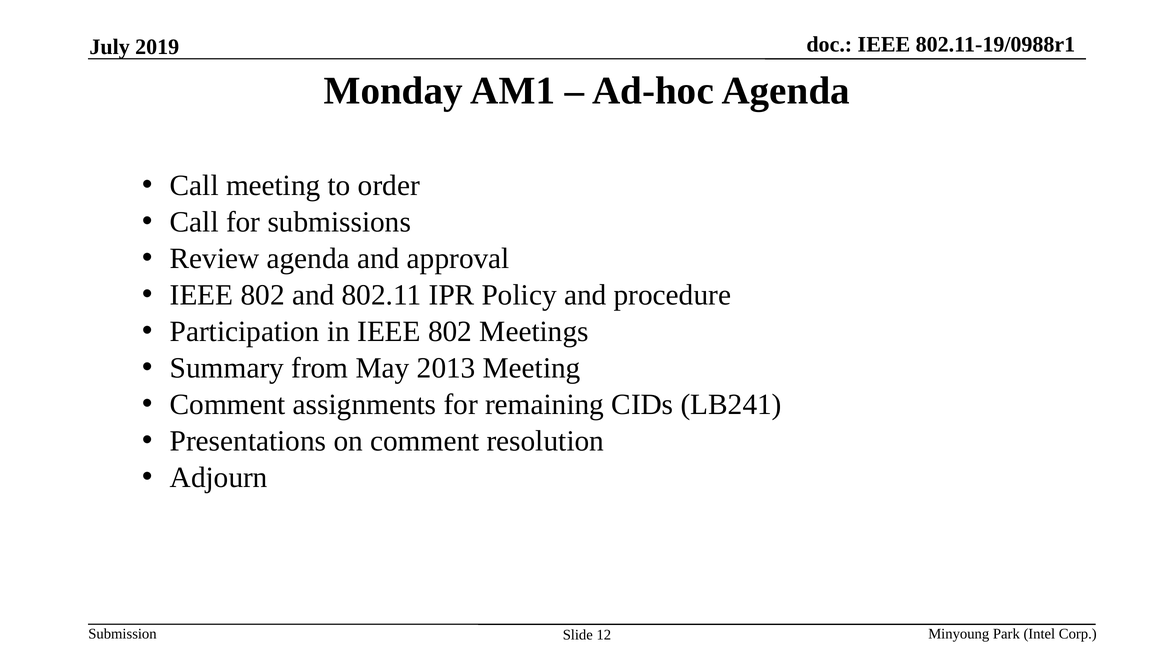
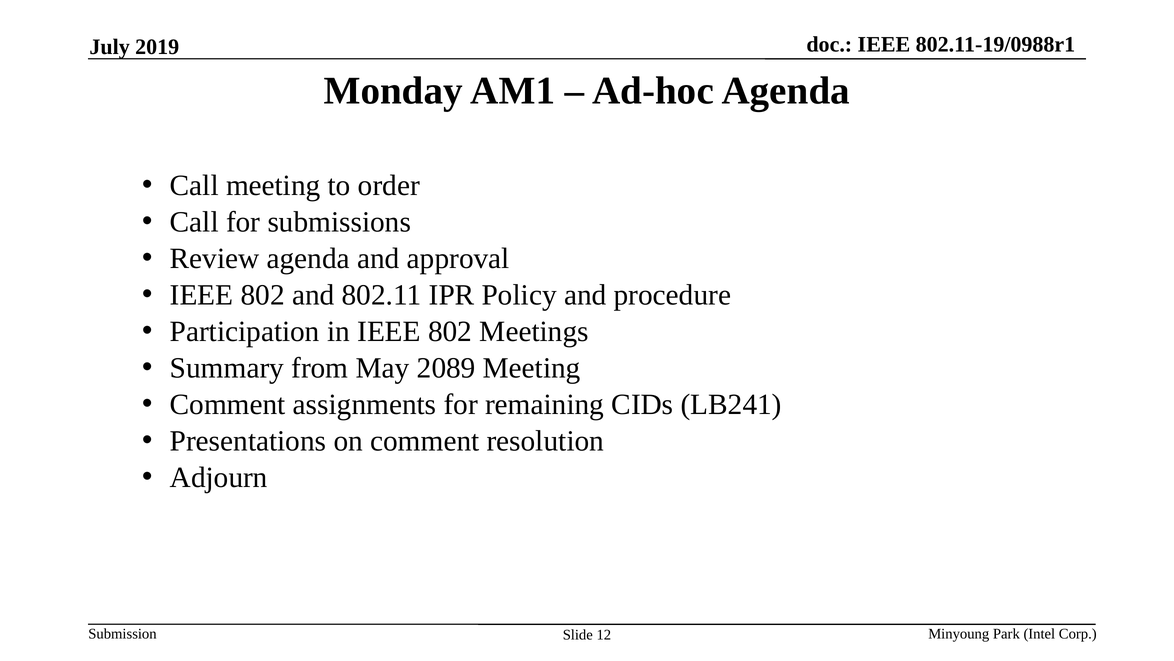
2013: 2013 -> 2089 (446, 368)
